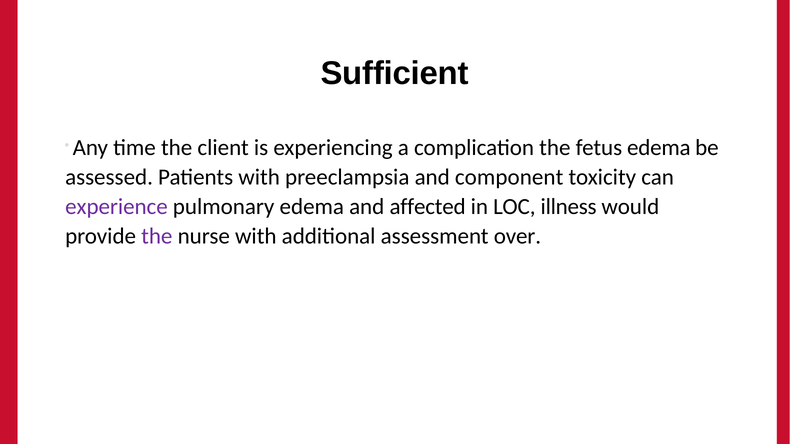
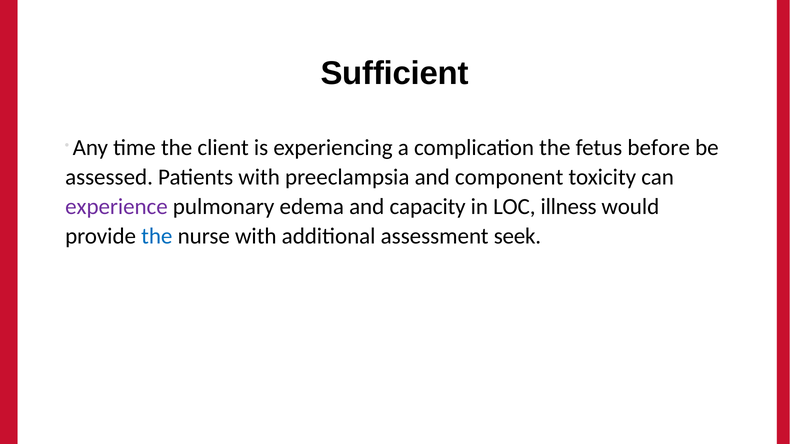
fetus edema: edema -> before (659, 148)
affected: affected -> capacity (428, 207)
the colour: purple -> blue (157, 236)
over: over -> seek (517, 236)
